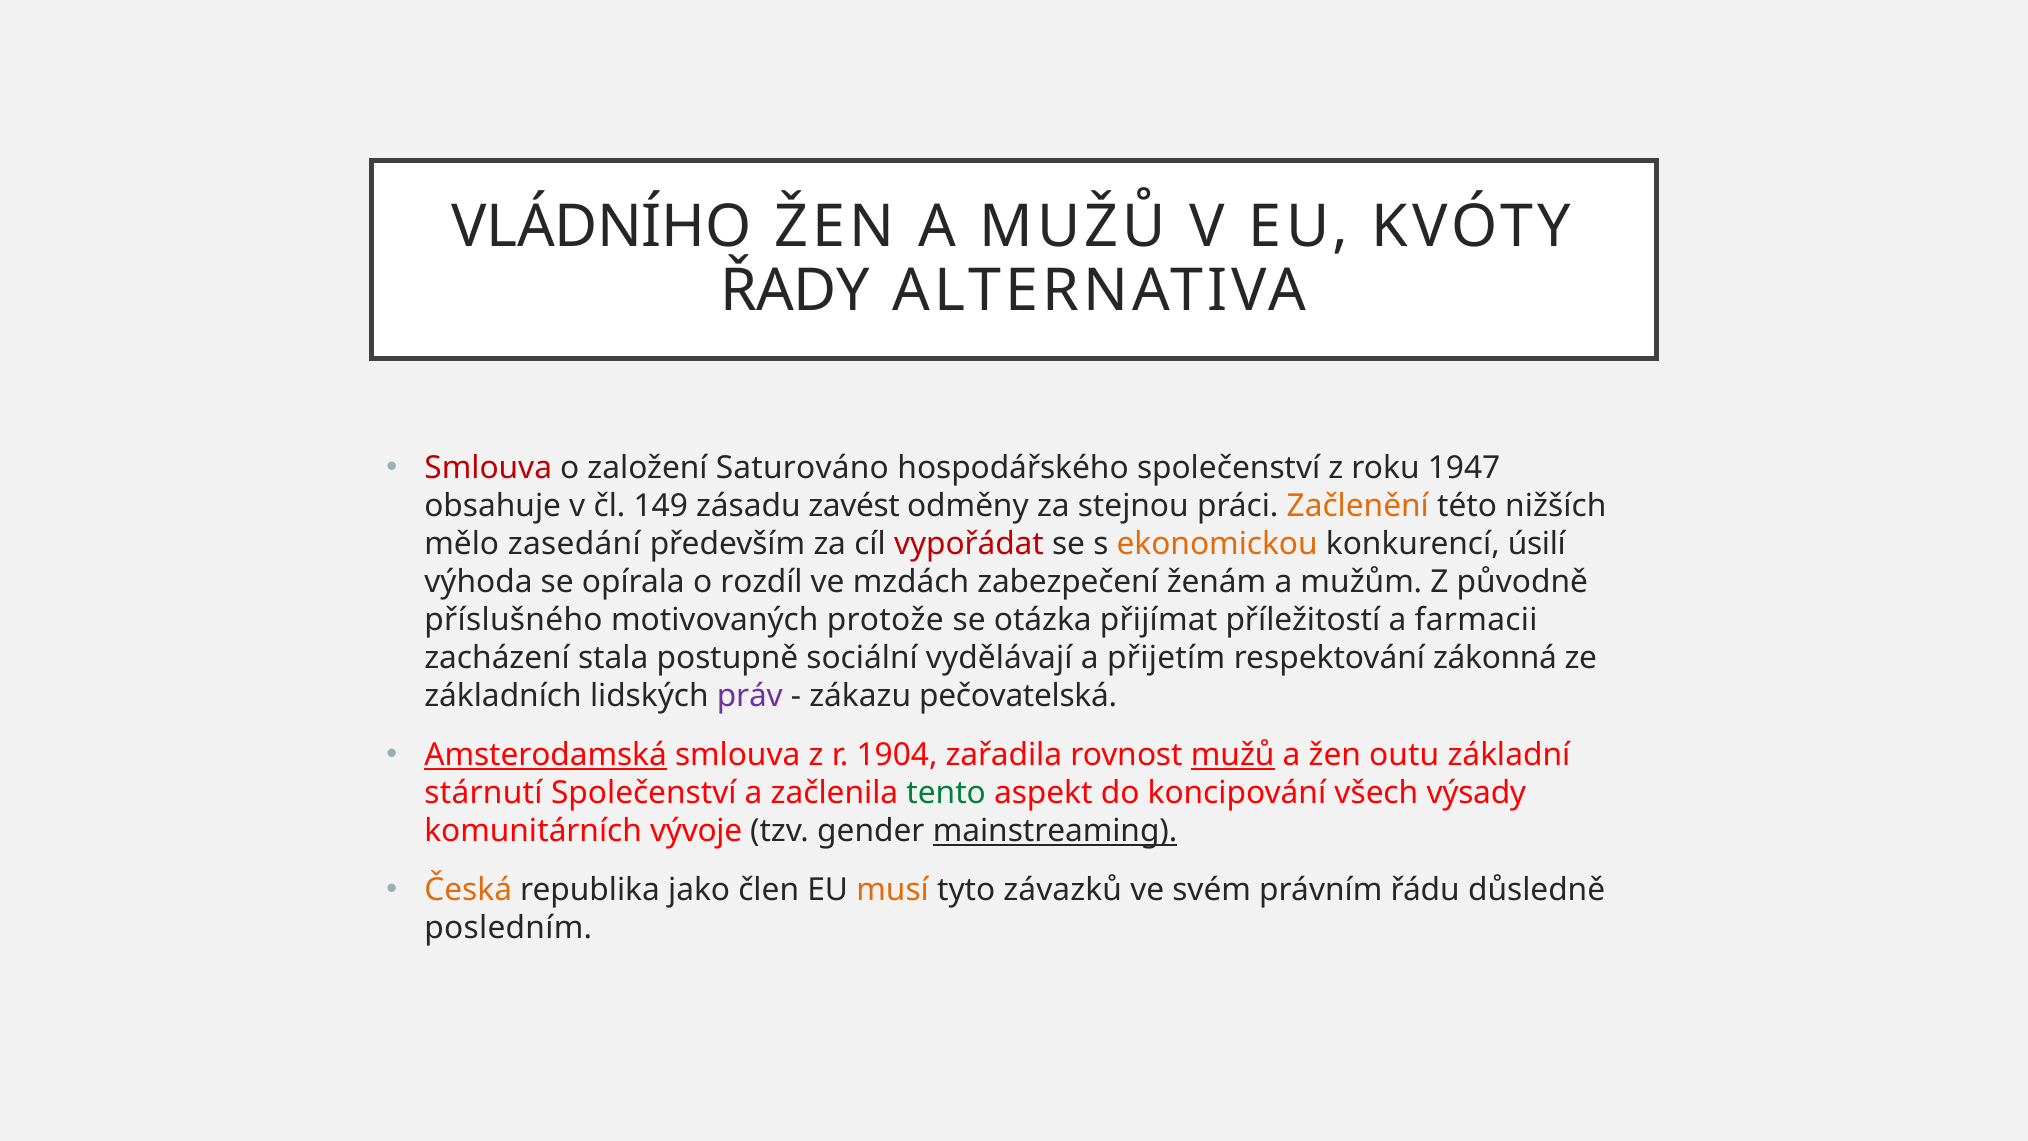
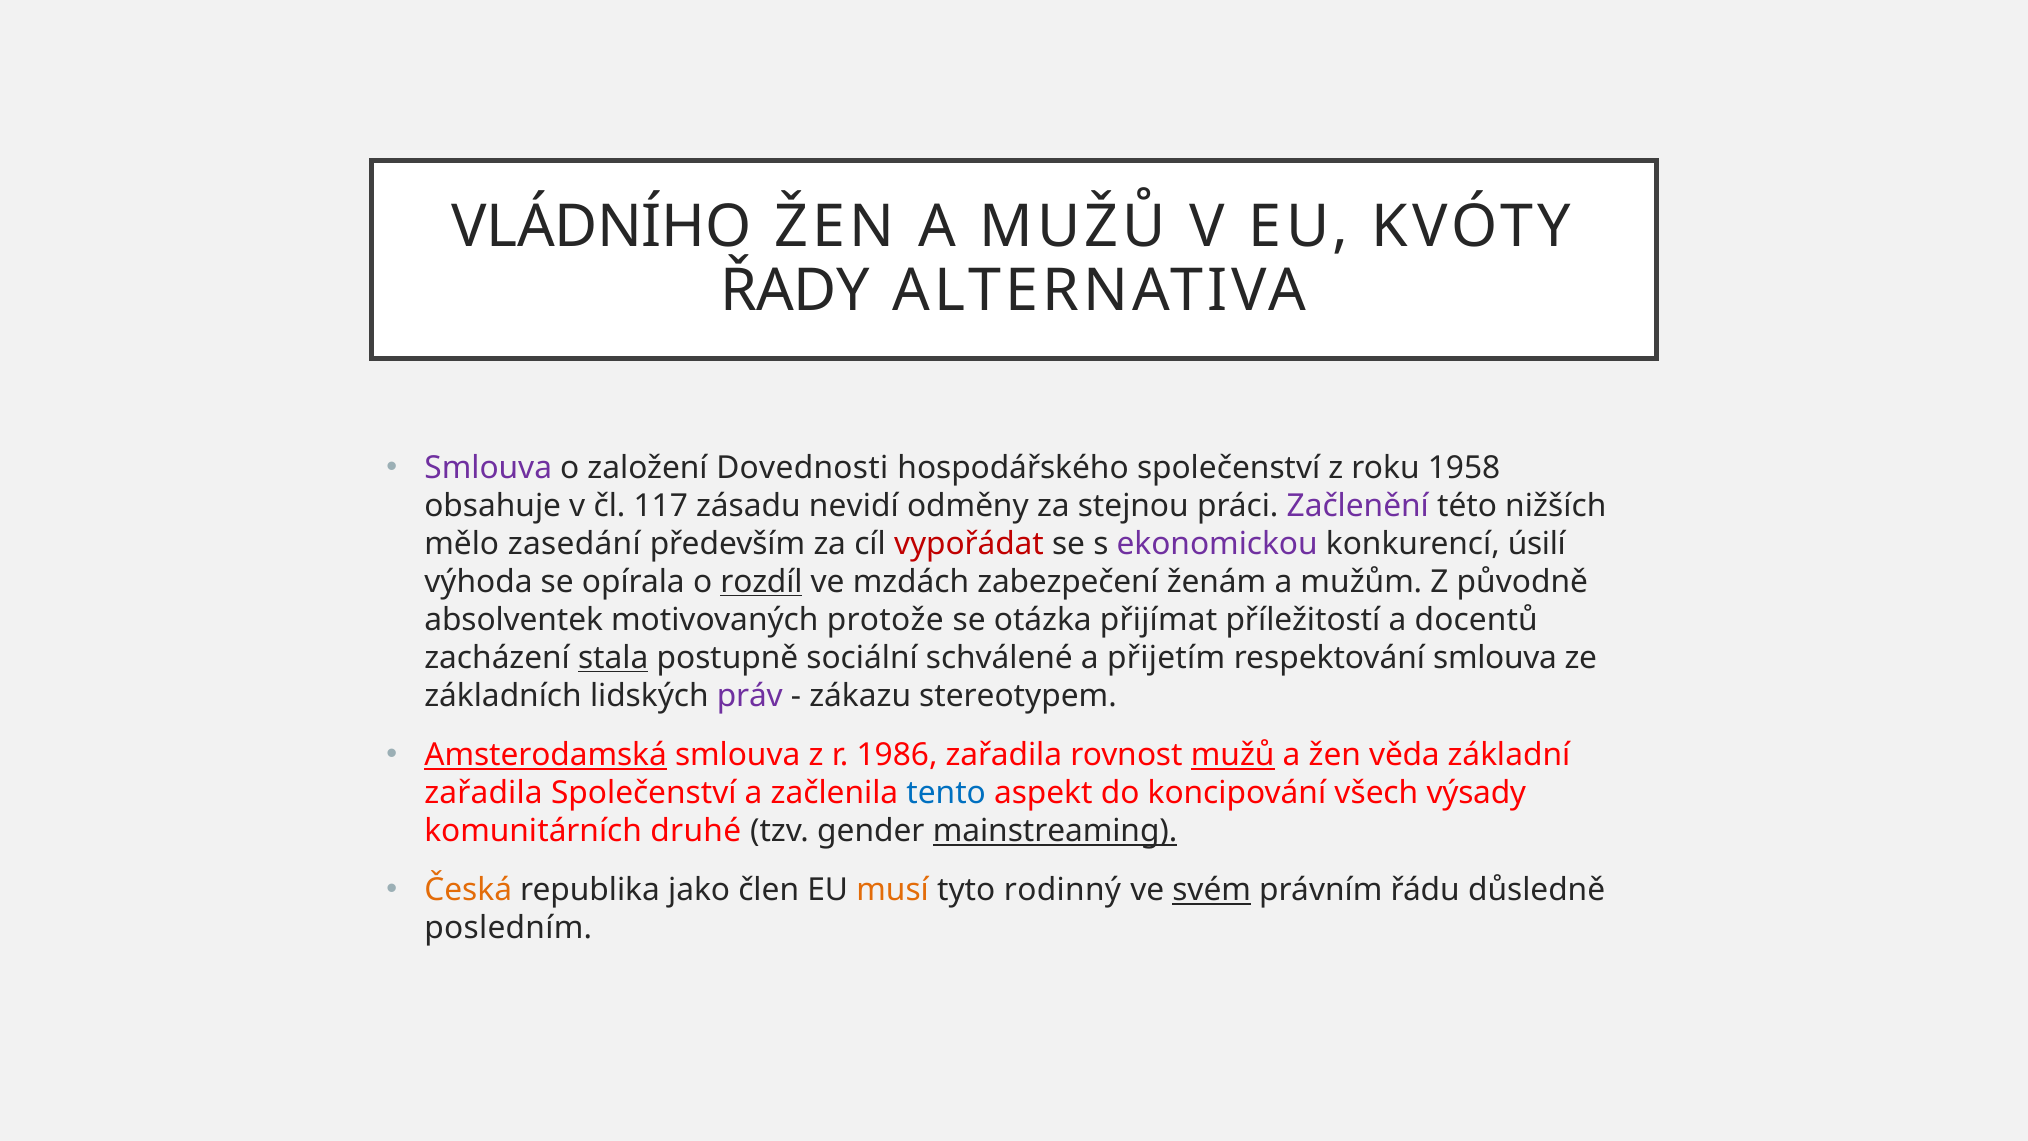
Smlouva colour: red -> purple (488, 468)
Saturováno: Saturováno -> Dovednosti (802, 468)
1947: 1947 -> 1958 (1464, 468)
149: 149 -> 117 (661, 506)
zavést: zavést -> nevidí (854, 506)
Začlenění colour: orange -> purple (1358, 506)
ekonomickou colour: orange -> purple (1217, 544)
rozdíl underline: none -> present (761, 582)
příslušného: příslušného -> absolventek (514, 620)
farmacii: farmacii -> docentů (1476, 620)
stala underline: none -> present (613, 658)
vydělávají: vydělávají -> schválené (999, 658)
respektování zákonná: zákonná -> smlouva (1495, 658)
pečovatelská: pečovatelská -> stereotypem (1018, 696)
1904: 1904 -> 1986 (897, 755)
outu: outu -> věda (1404, 755)
stárnutí: stárnutí -> zařadila (484, 793)
tento colour: green -> blue (946, 793)
vývoje: vývoje -> druhé (696, 831)
závazků: závazků -> rodinný (1063, 890)
svém underline: none -> present (1212, 890)
